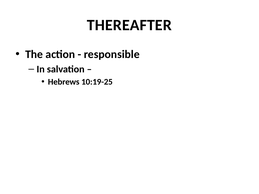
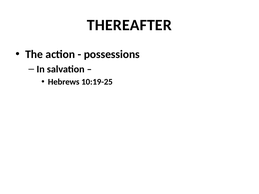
responsible: responsible -> possessions (112, 54)
